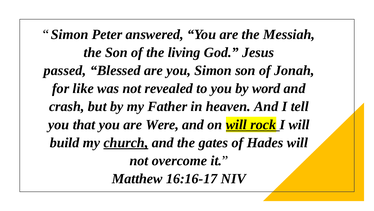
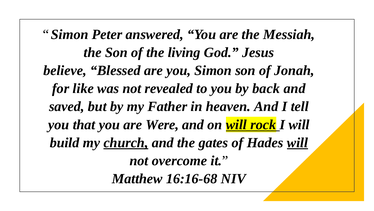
passed: passed -> believe (65, 70)
word: word -> back (266, 88)
crash: crash -> saved (67, 106)
will underline: none -> present (297, 142)
16:16-17: 16:16-17 -> 16:16-68 (192, 178)
